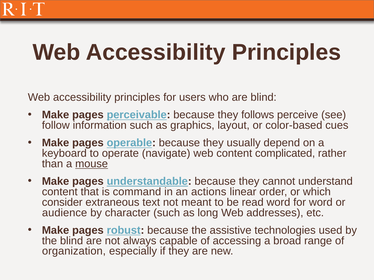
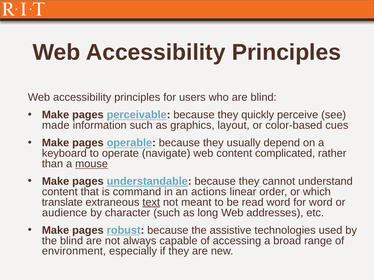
follows: follows -> quickly (258, 115)
follow: follow -> made (56, 126)
consider: consider -> translate (62, 203)
text underline: none -> present (151, 203)
organization: organization -> environment (74, 252)
